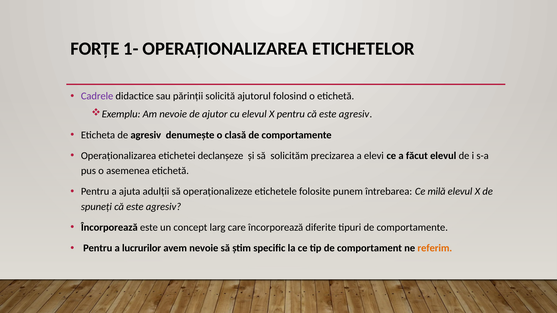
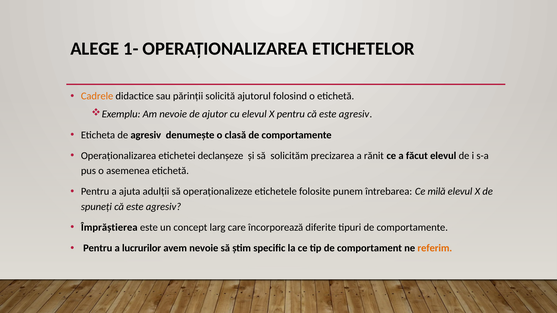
FORȚE: FORȚE -> ALEGE (95, 49)
Cadrele colour: purple -> orange (97, 96)
elevi: elevi -> rănit (374, 156)
Încorporează: Încorporează -> Împrăștierea (109, 228)
